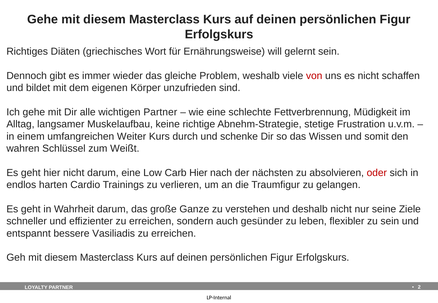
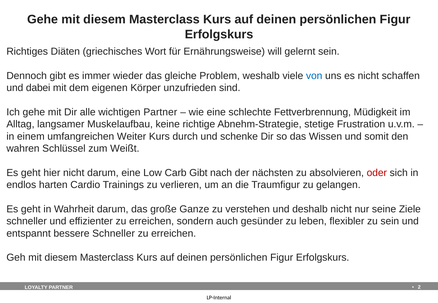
von colour: red -> blue (314, 76)
bildet: bildet -> dabei (38, 88)
Carb Hier: Hier -> Gibt (198, 173)
bessere Vasiliadis: Vasiliadis -> Schneller (114, 234)
